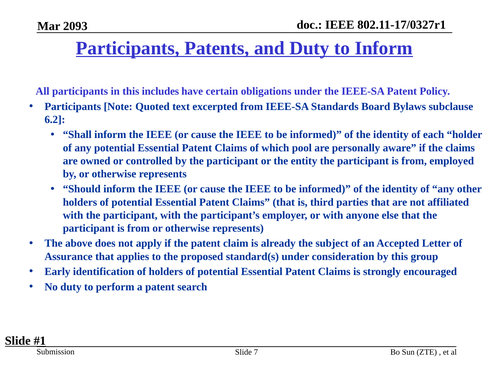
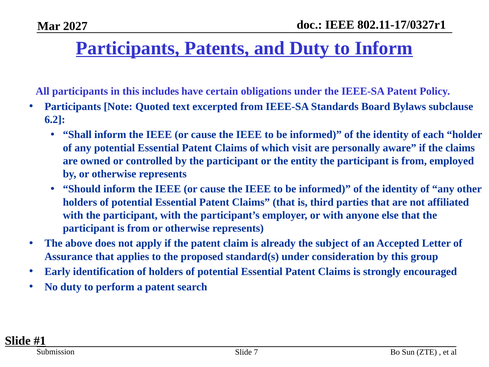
2093: 2093 -> 2027 (75, 26)
pool: pool -> visit (302, 148)
